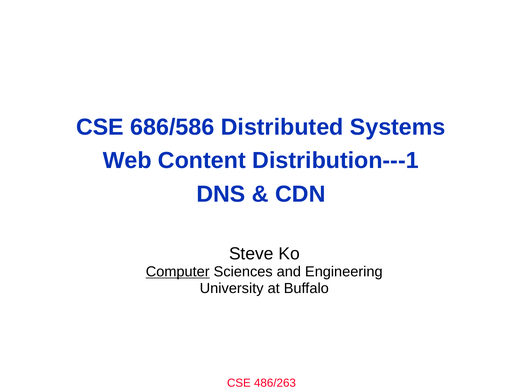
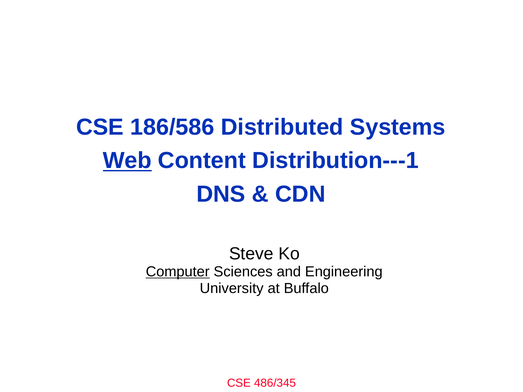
686/586: 686/586 -> 186/586 (172, 127)
Web underline: none -> present (127, 161)
486/263: 486/263 -> 486/345 (275, 383)
